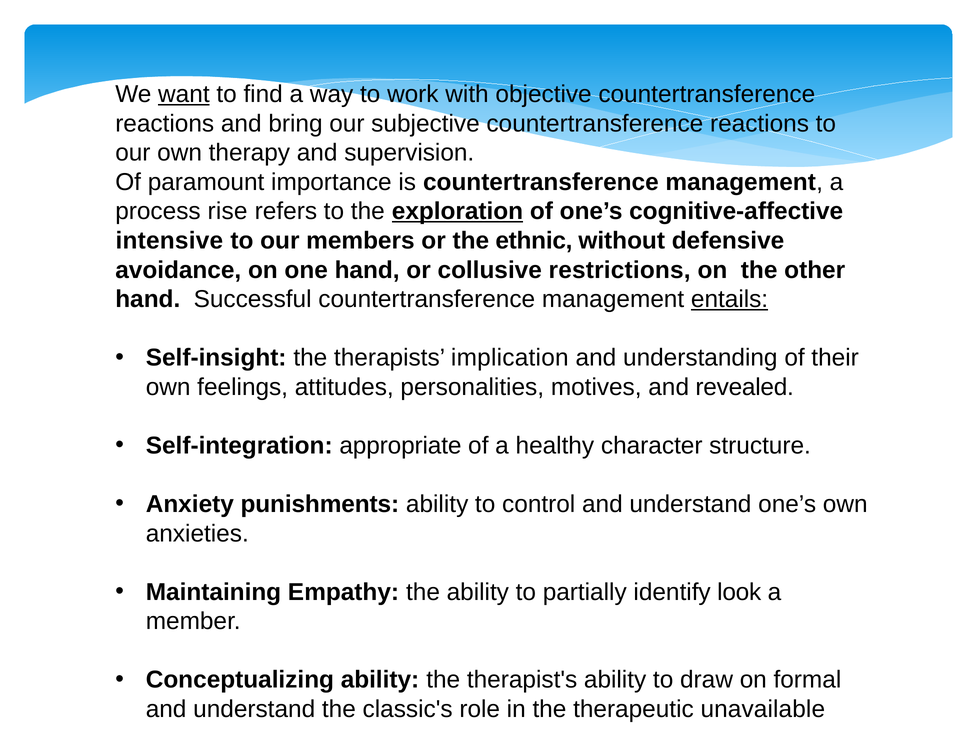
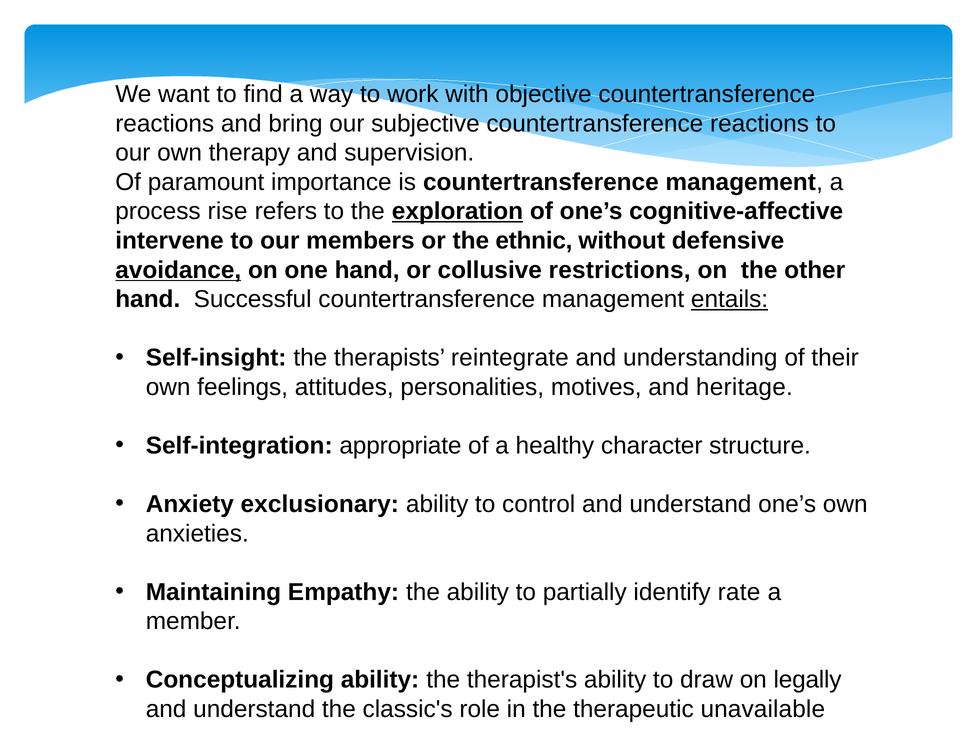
want underline: present -> none (184, 94)
intensive: intensive -> intervene (169, 241)
avoidance underline: none -> present (178, 270)
implication: implication -> reintegrate (510, 358)
revealed: revealed -> heritage (744, 387)
punishments: punishments -> exclusionary (320, 504)
look: look -> rate (739, 592)
formal: formal -> legally (808, 680)
